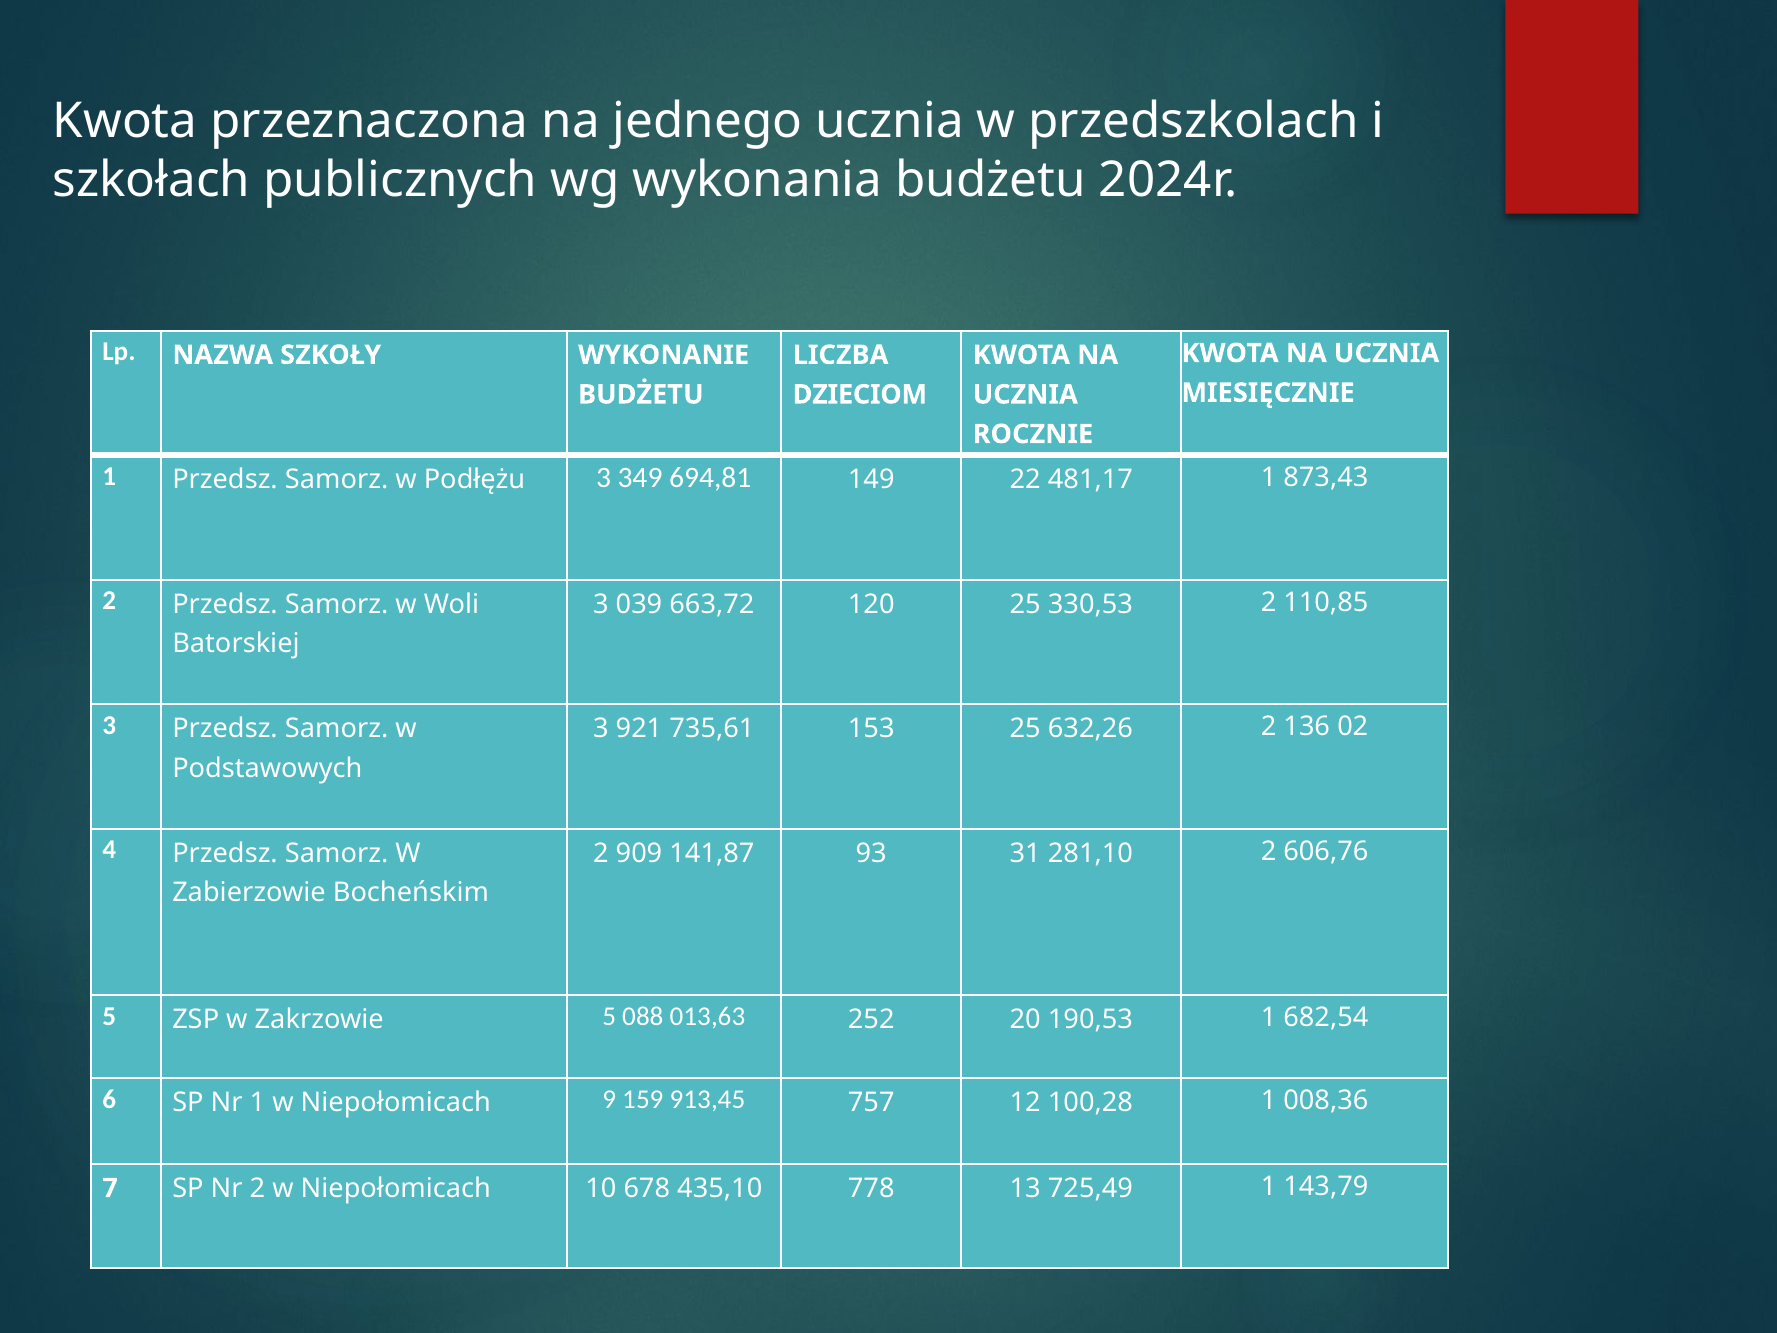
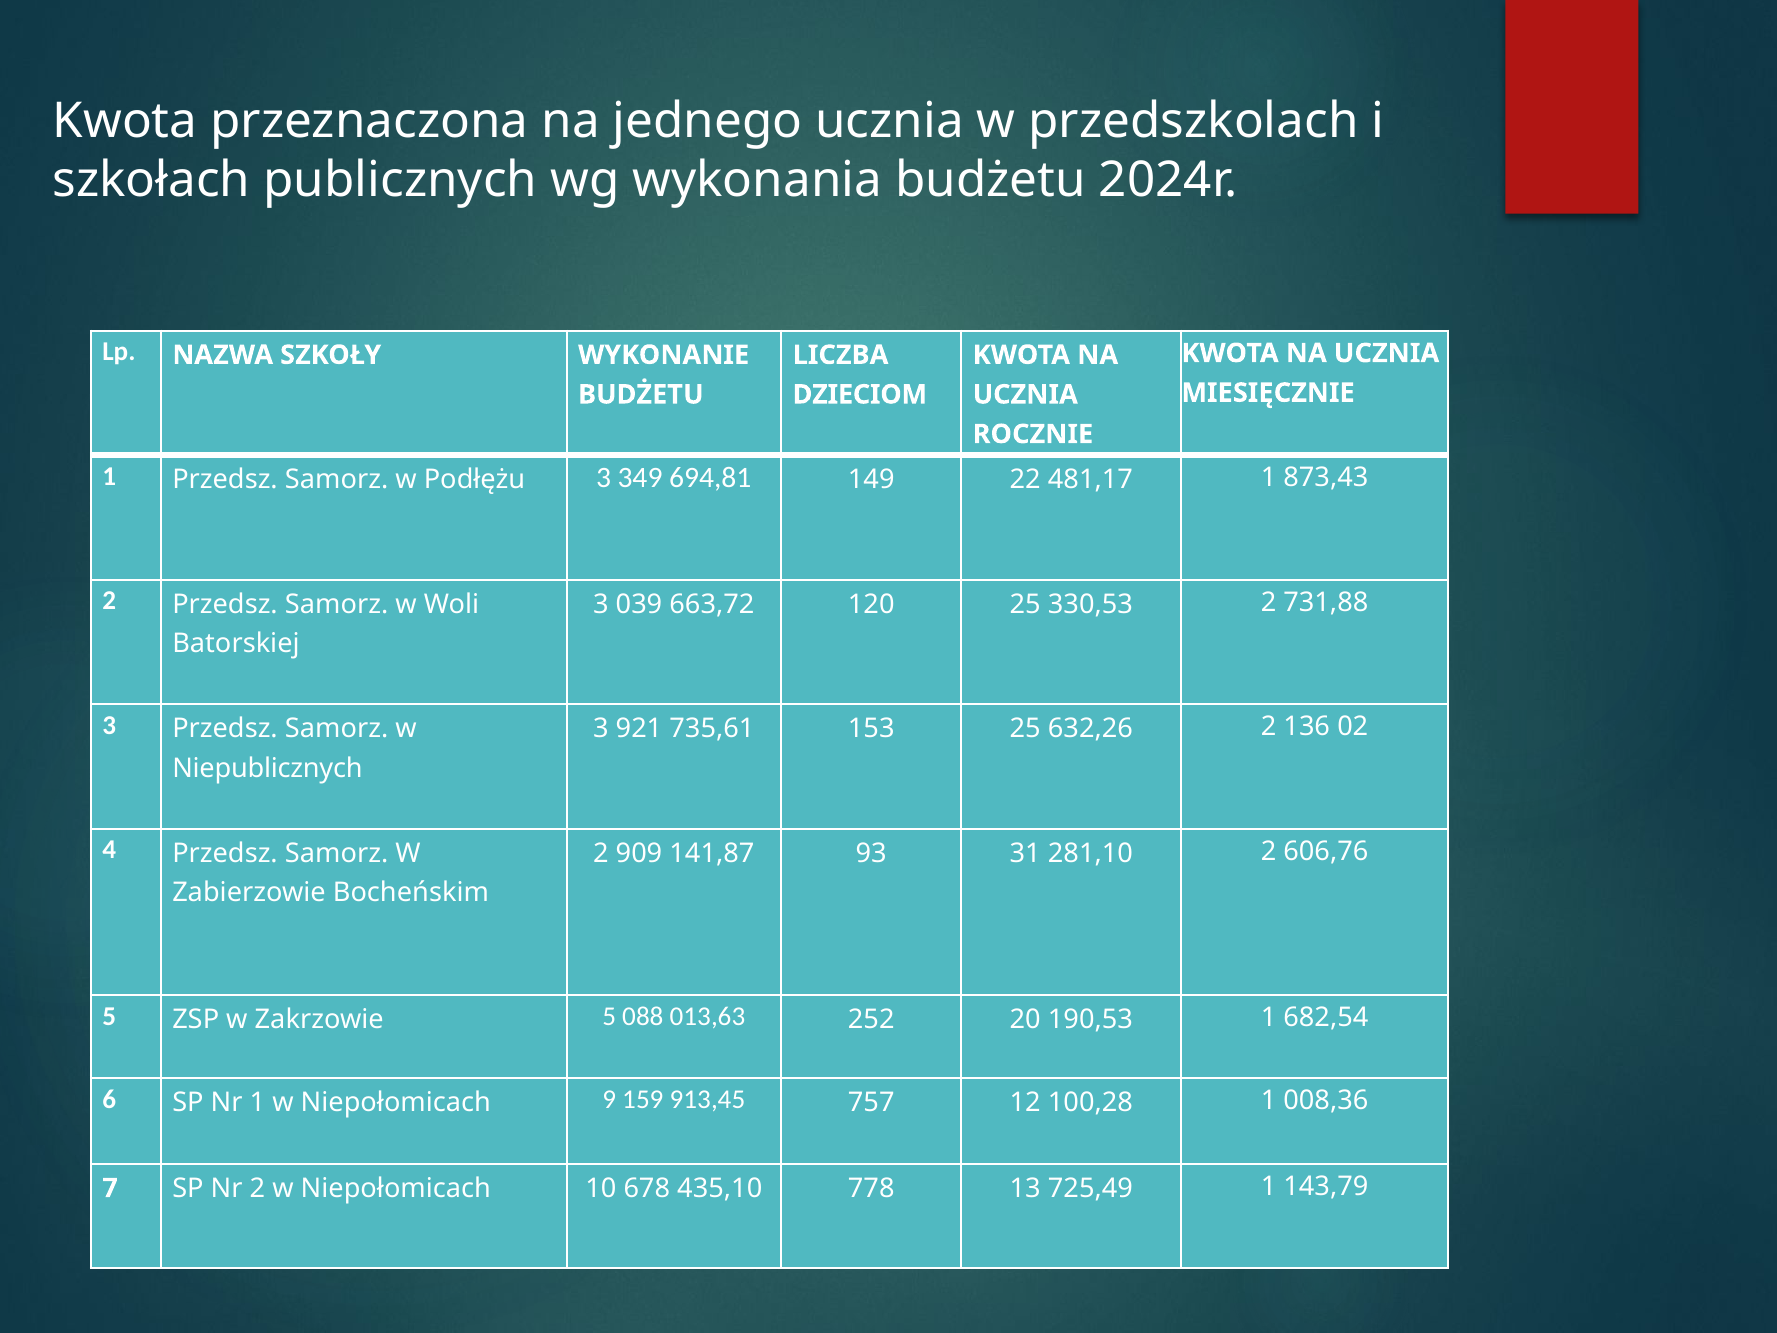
110,85: 110,85 -> 731,88 (1326, 602)
Podstawowych: Podstawowych -> Niepublicznych (267, 768)
